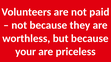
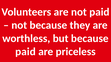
your: your -> paid (25, 52)
